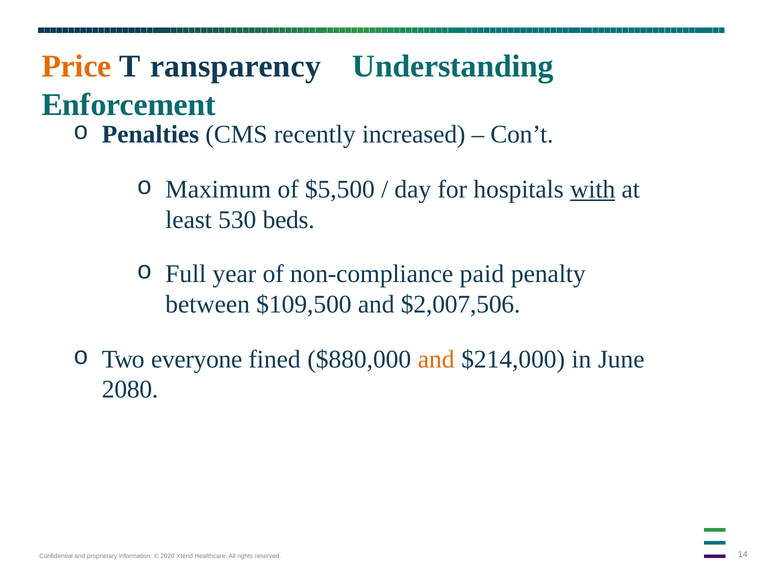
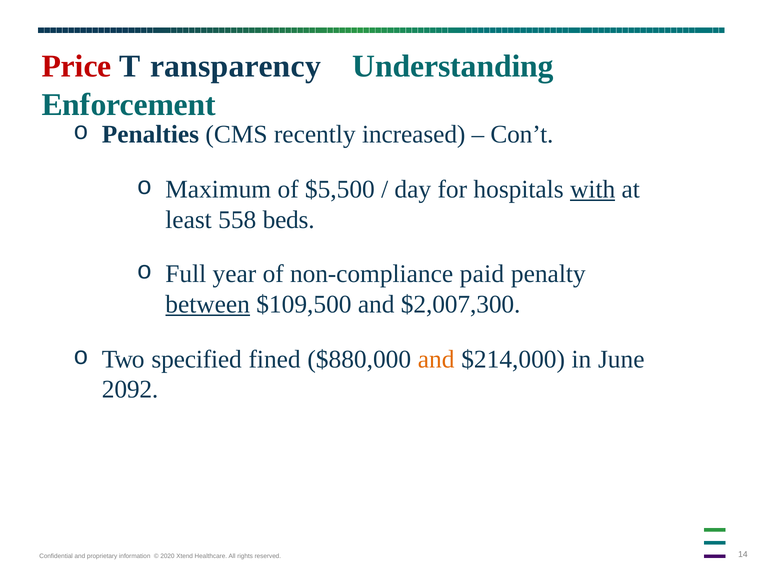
Price colour: orange -> red (77, 67)
530: 530 -> 558 (237, 220)
between underline: none -> present (208, 304)
$2,007,506: $2,007,506 -> $2,007,300 (461, 304)
everyone: everyone -> specified (197, 359)
2080: 2080 -> 2092 (130, 390)
